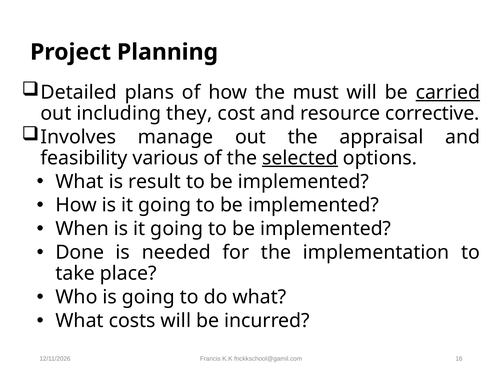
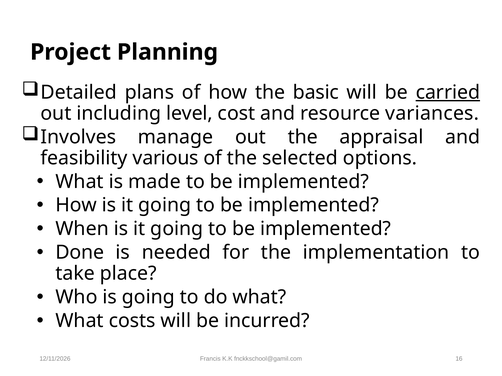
must: must -> basic (316, 92)
they: they -> level (189, 113)
corrective: corrective -> variances (432, 113)
selected underline: present -> none (300, 158)
result: result -> made (154, 182)
